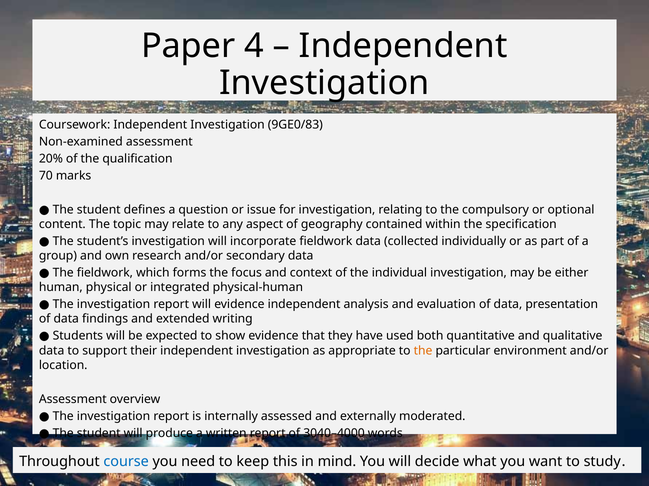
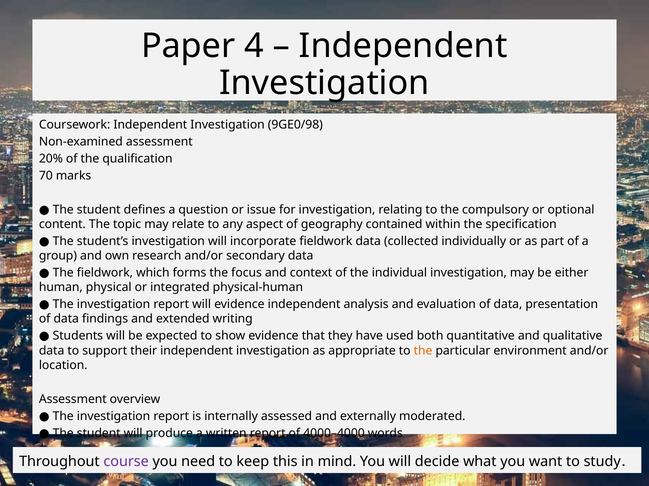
9GE0/83: 9GE0/83 -> 9GE0/98 (295, 125)
3040–4000: 3040–4000 -> 4000–4000 (334, 434)
course colour: blue -> purple (126, 462)
